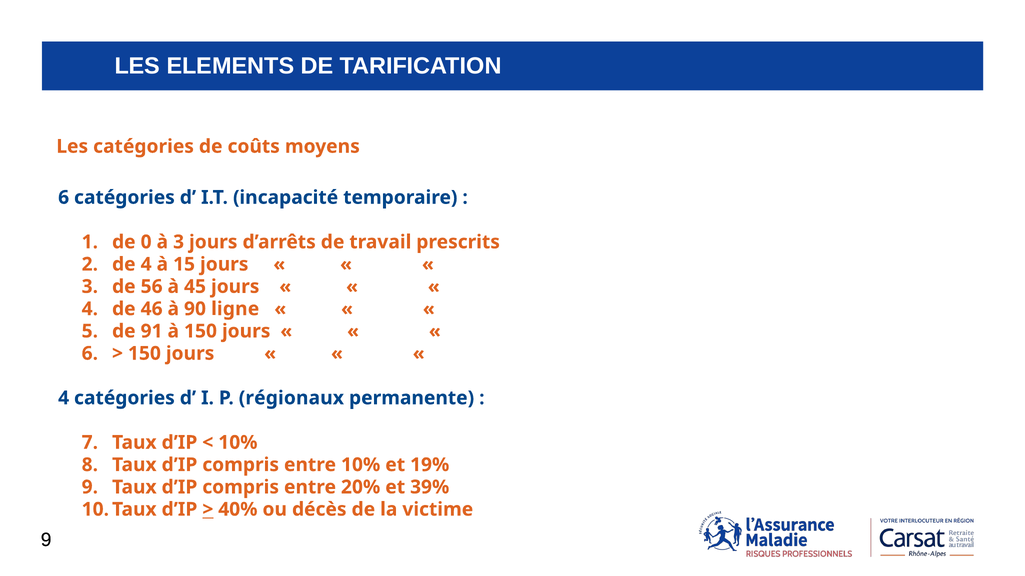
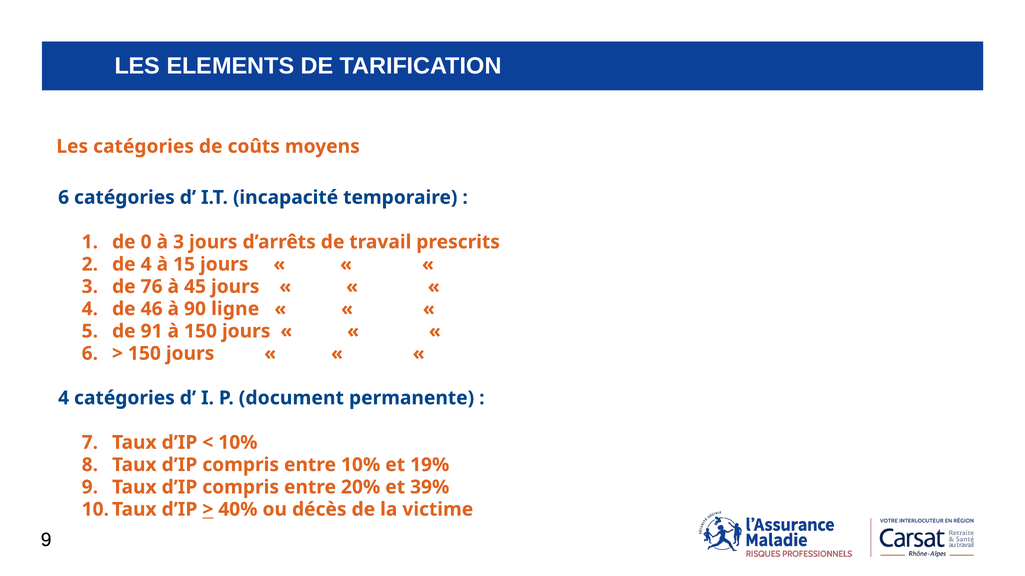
56: 56 -> 76 (152, 287)
régionaux: régionaux -> document (291, 398)
